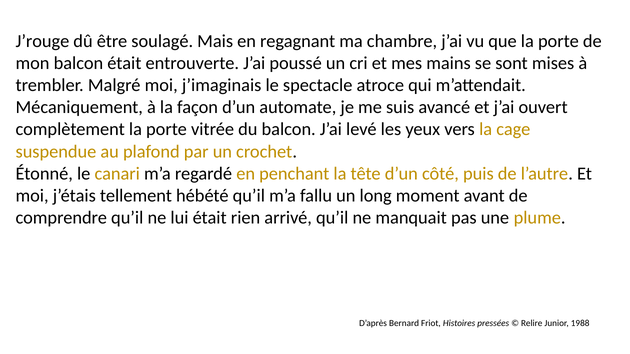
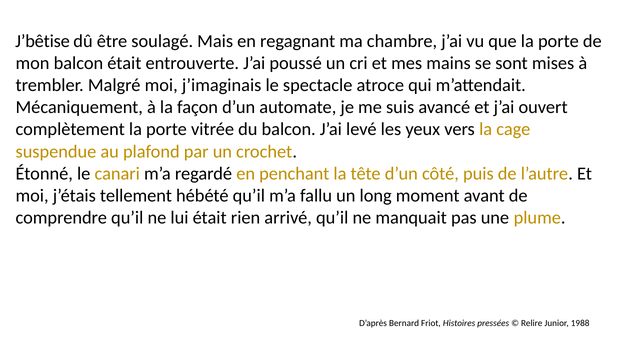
J’rouge: J’rouge -> J’bêtise (43, 41)
